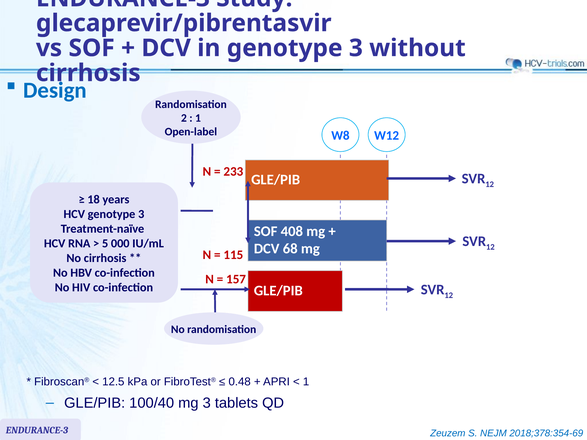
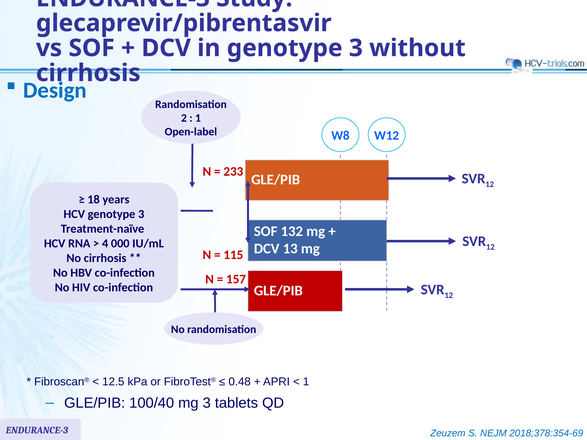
408: 408 -> 132 (292, 231)
5: 5 -> 4 (105, 243)
68: 68 -> 13 (290, 249)
